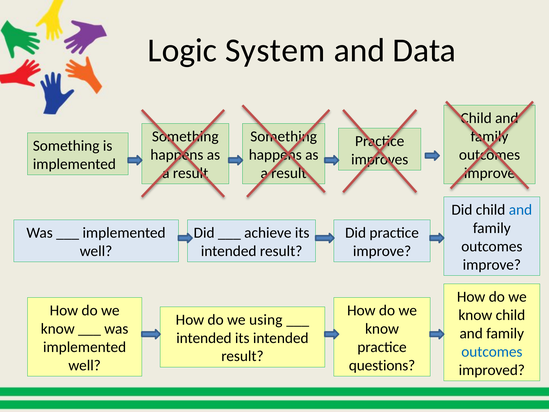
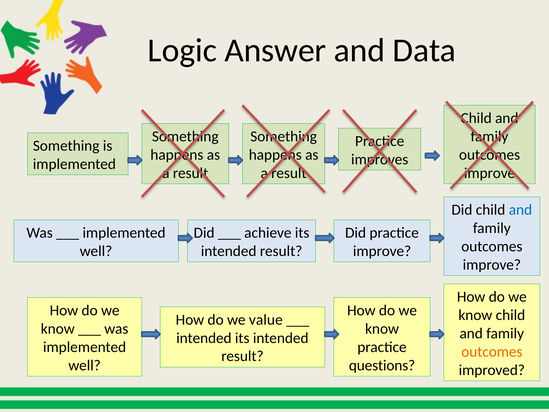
System: System -> Answer (275, 50)
using: using -> value (266, 319)
outcomes colour: blue -> orange (492, 351)
